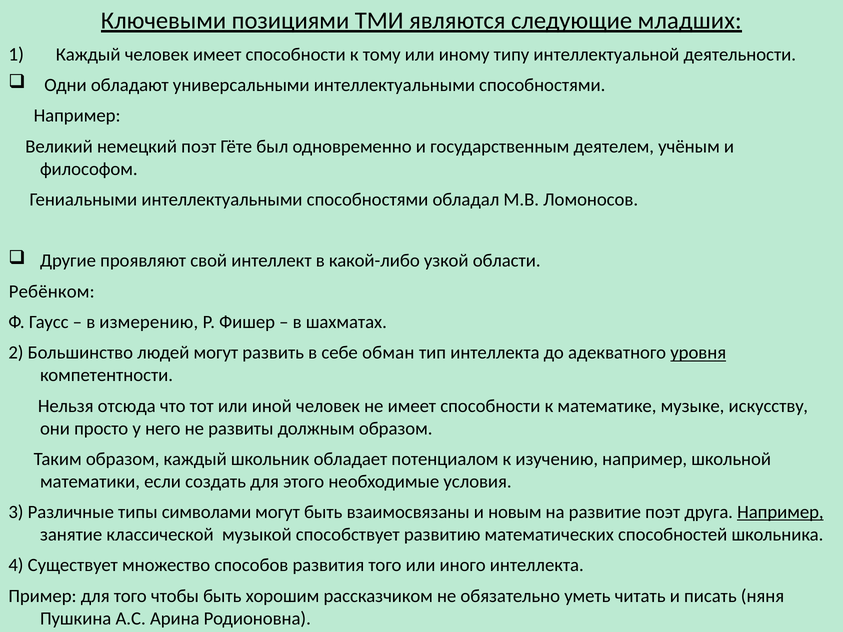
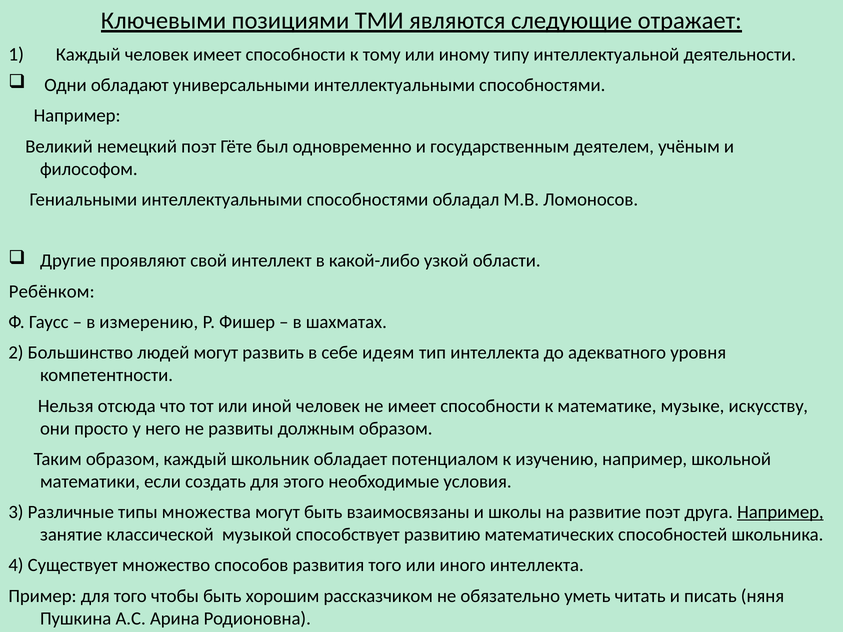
младших: младших -> отражает (690, 21)
обман: обман -> идеям (388, 353)
уровня underline: present -> none (698, 353)
символами: символами -> множества (206, 512)
новым: новым -> школы (515, 512)
